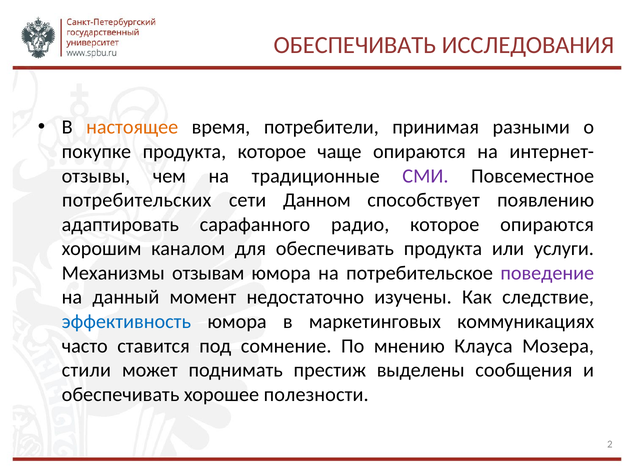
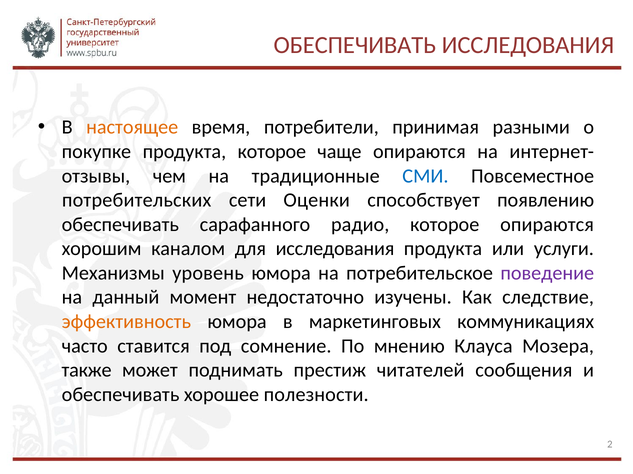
СМИ colour: purple -> blue (425, 176)
Данном: Данном -> Оценки (317, 201)
адаптировать: адаптировать -> обеспечивать (120, 225)
для обеспечивать: обеспечивать -> исследования (335, 249)
отзывам: отзывам -> уровень (208, 273)
эффективность colour: blue -> orange (126, 322)
стили: стили -> также (87, 371)
выделены: выделены -> читателей (421, 371)
